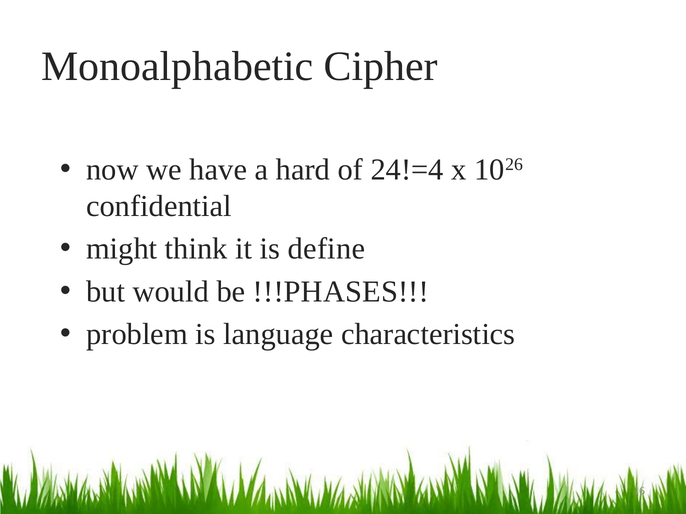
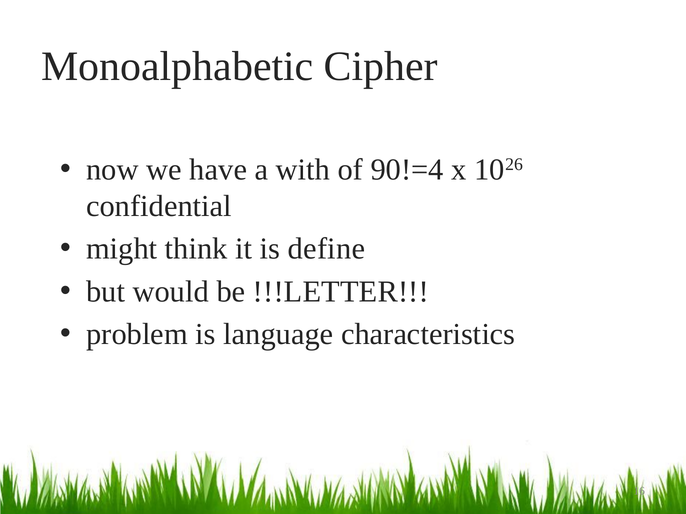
hard: hard -> with (303, 170)
24!=4: 24!=4 -> 90!=4 (407, 170)
!!!PHASES: !!!PHASES -> !!!LETTER (341, 292)
